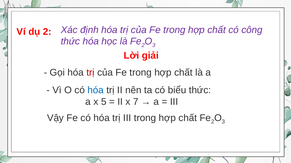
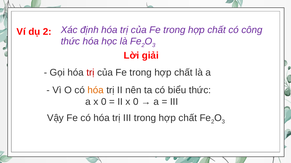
hóa colour: blue -> orange (96, 90)
a x 5: 5 -> 0 (104, 102)
II x 7: 7 -> 0 (136, 102)
